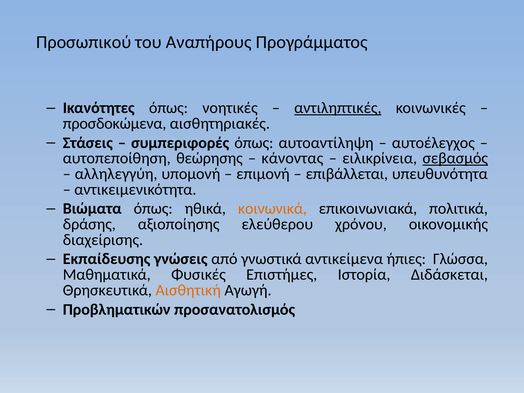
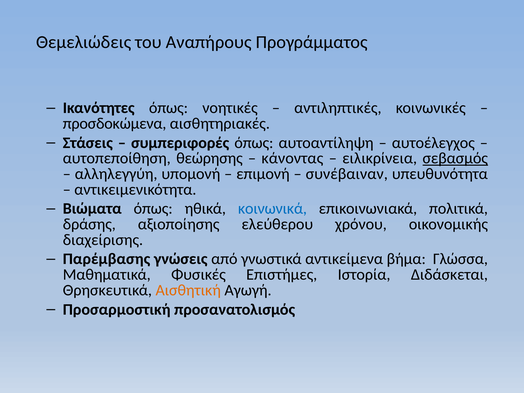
Προσωπικού: Προσωπικού -> Θεμελιώδεις (84, 42)
αντιληπτικές underline: present -> none (338, 108)
επιβάλλεται: επιβάλλεται -> συνέβαιναν (347, 174)
κοινωνικά colour: orange -> blue (272, 209)
Εκπαίδευσης: Εκπαίδευσης -> Παρέμβασης (106, 259)
ήπιες: ήπιες -> βήμα (406, 259)
Προβληματικών: Προβληματικών -> Προσαρμοστική (117, 309)
